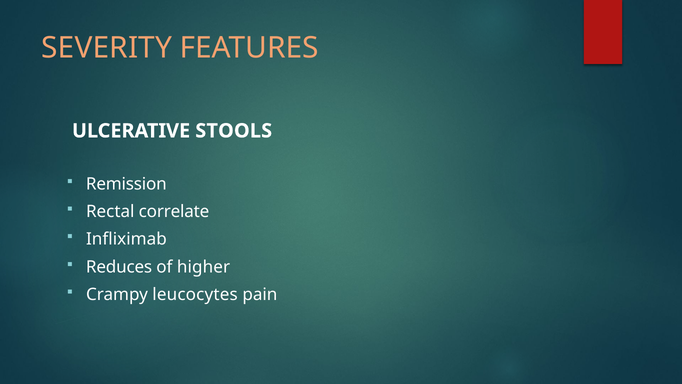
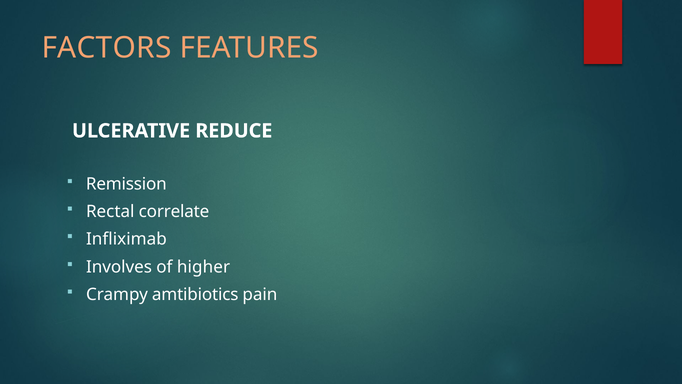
SEVERITY: SEVERITY -> FACTORS (107, 48)
STOOLS: STOOLS -> REDUCE (234, 131)
Reduces: Reduces -> Involves (119, 267)
leucocytes: leucocytes -> amtibiotics (195, 294)
